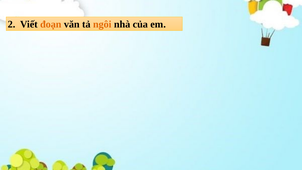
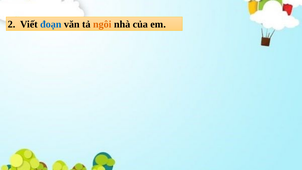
đoạn colour: orange -> blue (51, 24)
